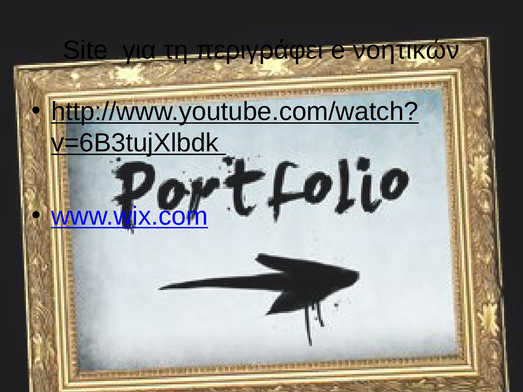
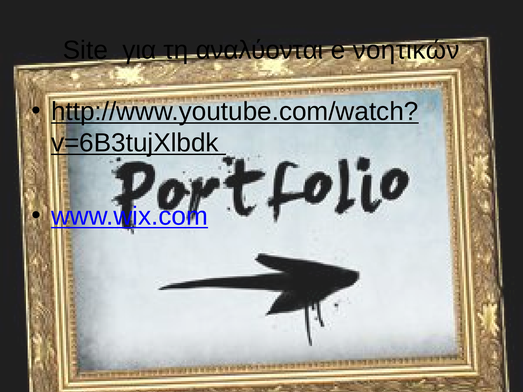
περιγράφει: περιγράφει -> αναλύονται (260, 50)
